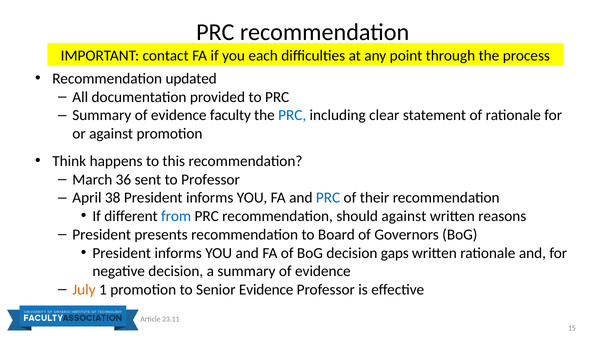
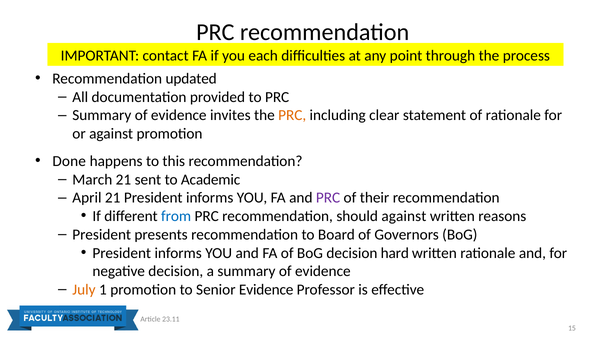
faculty: faculty -> invites (230, 115)
PRC colour: blue -> orange (292, 115)
Think: Think -> Done (69, 161)
March 36: 36 -> 21 (123, 179)
to Professor: Professor -> Academic (211, 179)
April 38: 38 -> 21 (113, 198)
PRC colour: blue -> purple (328, 198)
gaps: gaps -> hard (395, 253)
